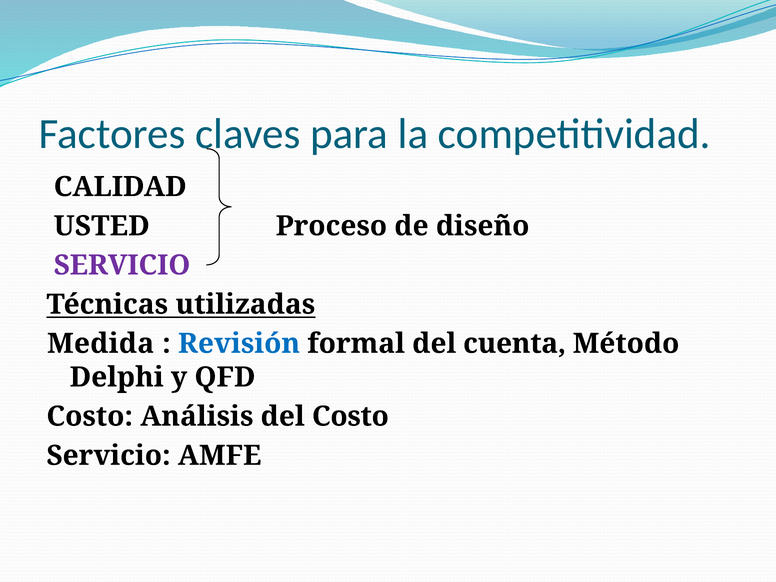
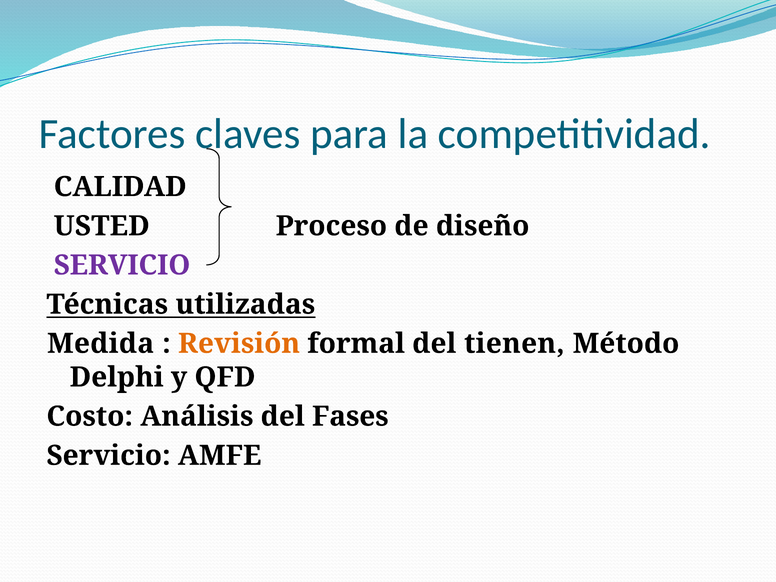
Revisión colour: blue -> orange (239, 344)
cuenta: cuenta -> tienen (514, 344)
del Costo: Costo -> Fases (350, 416)
